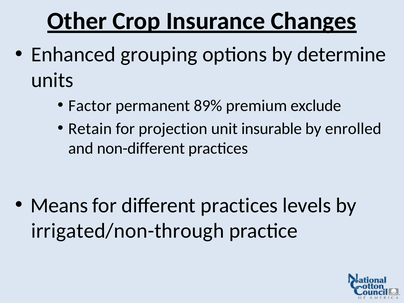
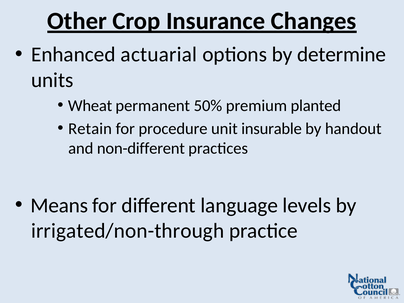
grouping: grouping -> actuarial (159, 55)
Factor: Factor -> Wheat (90, 106)
89%: 89% -> 50% (208, 106)
exclude: exclude -> planted (316, 106)
projection: projection -> procedure (173, 129)
enrolled: enrolled -> handout (353, 129)
different practices: practices -> language (239, 205)
